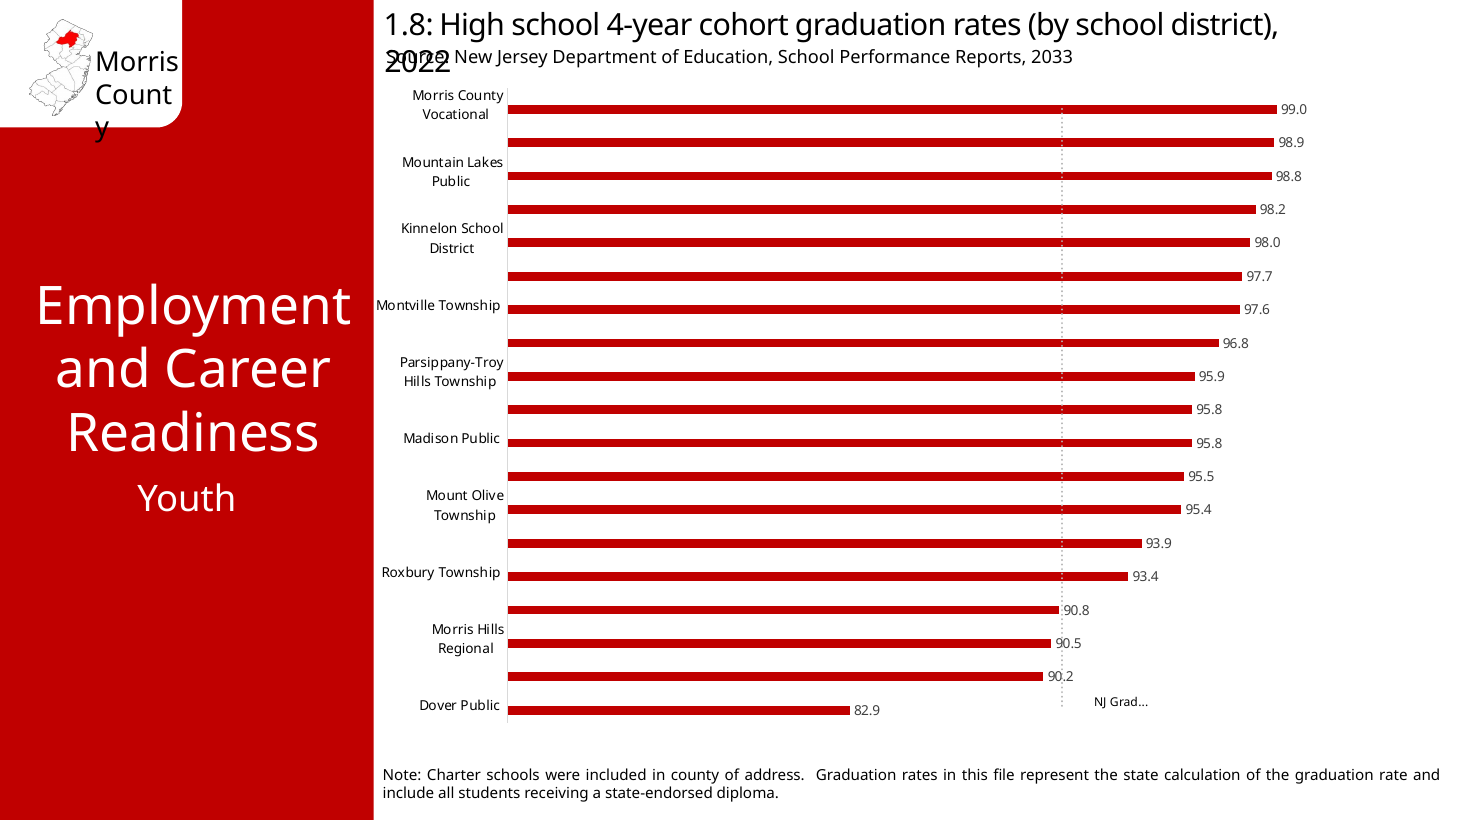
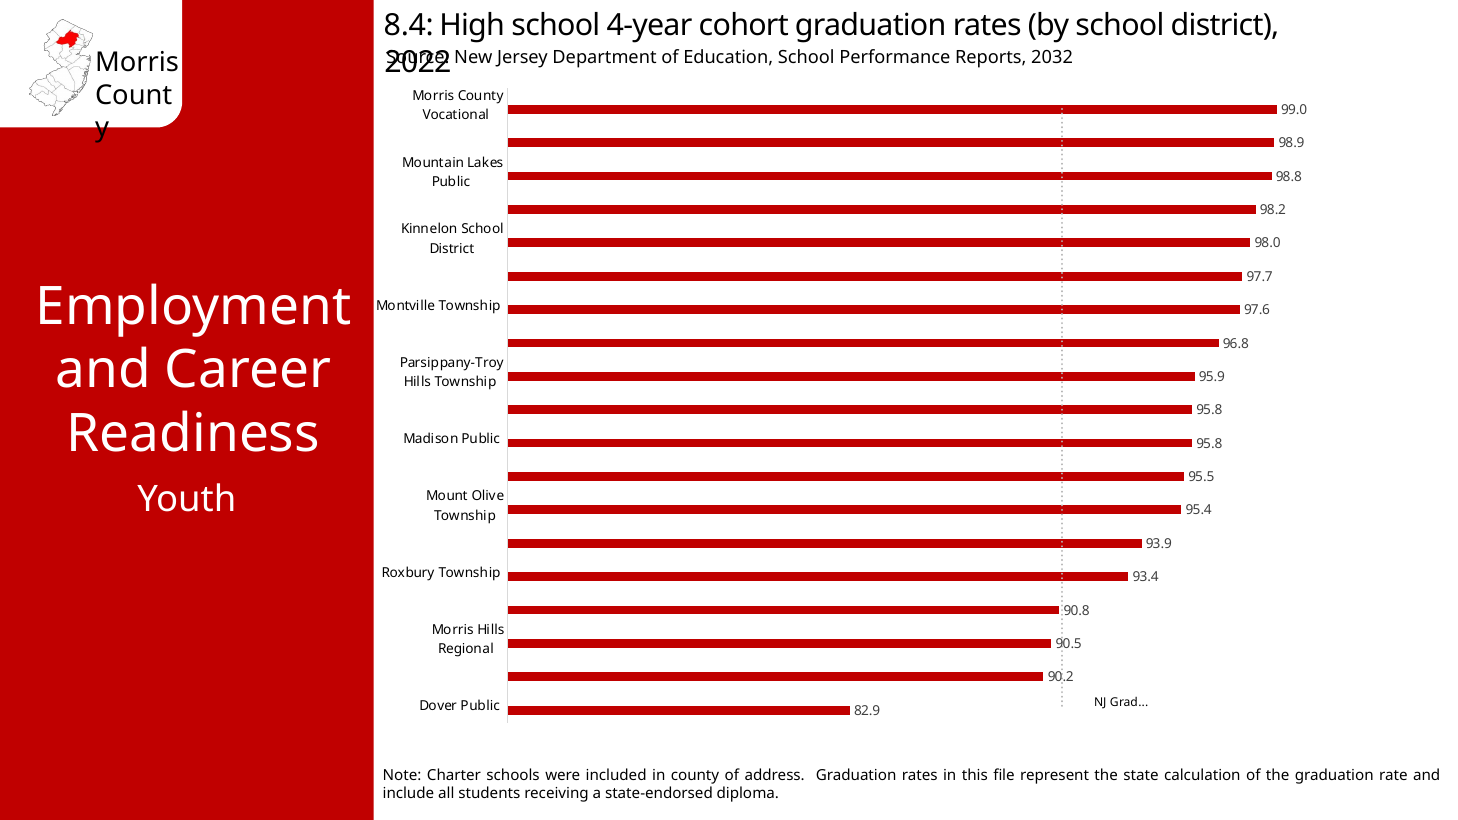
1.8: 1.8 -> 8.4 (409, 26)
2033: 2033 -> 2032 (1052, 58)
